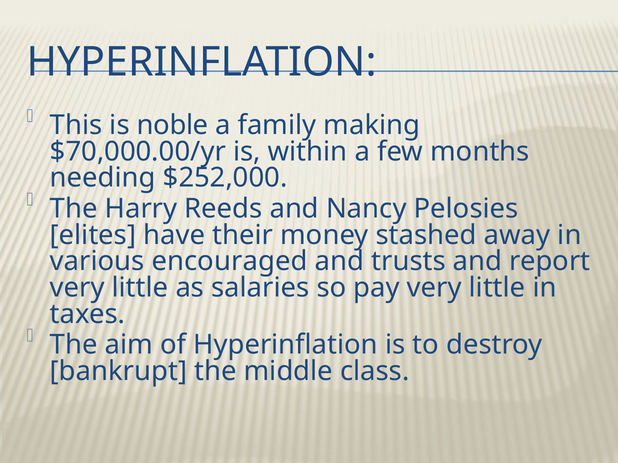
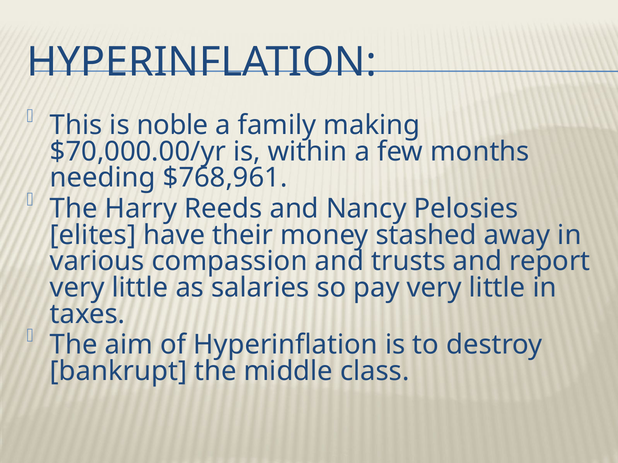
$252,000: $252,000 -> $768,961 (225, 178)
encouraged: encouraged -> compassion (230, 262)
